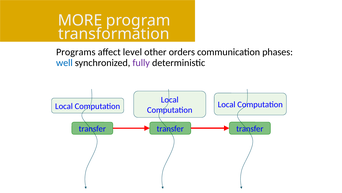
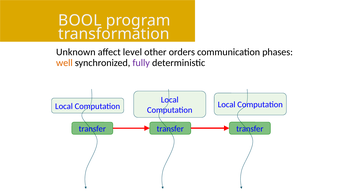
MORE: MORE -> BOOL (80, 20)
Programs: Programs -> Unknown (76, 52)
well colour: blue -> orange (64, 63)
